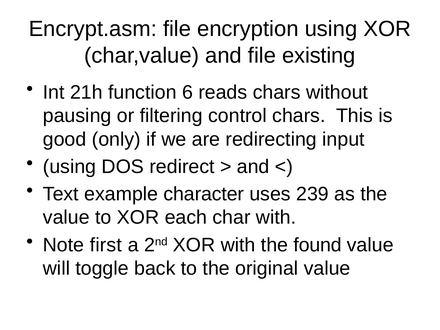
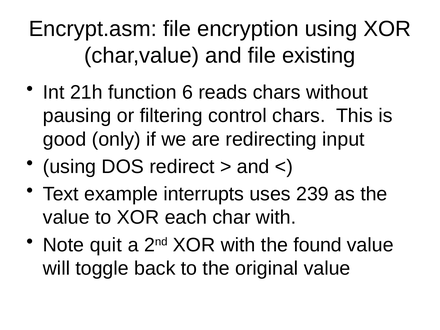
character: character -> interrupts (204, 194)
first: first -> quit (106, 245)
